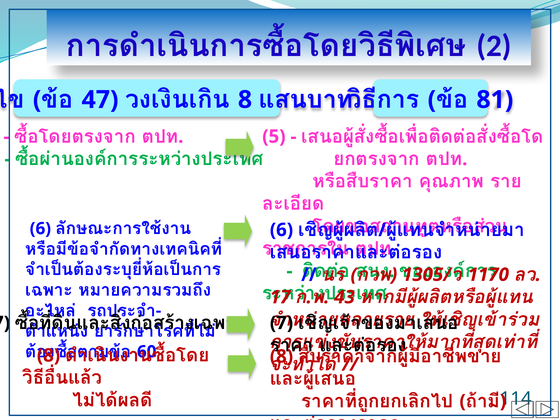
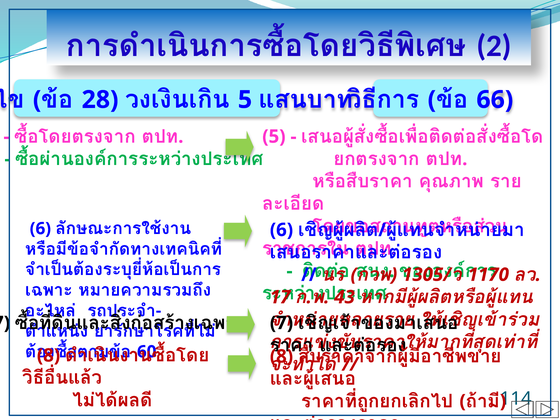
47: 47 -> 28 (100, 100)
8: 8 -> 5 (245, 100)
81: 81 -> 66 (495, 100)
